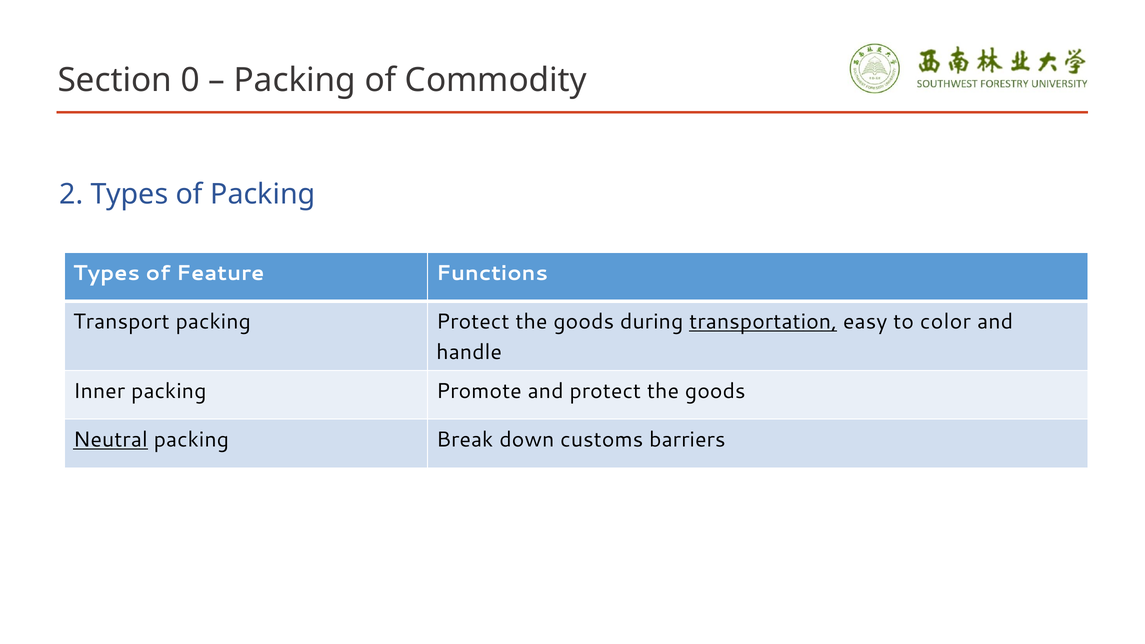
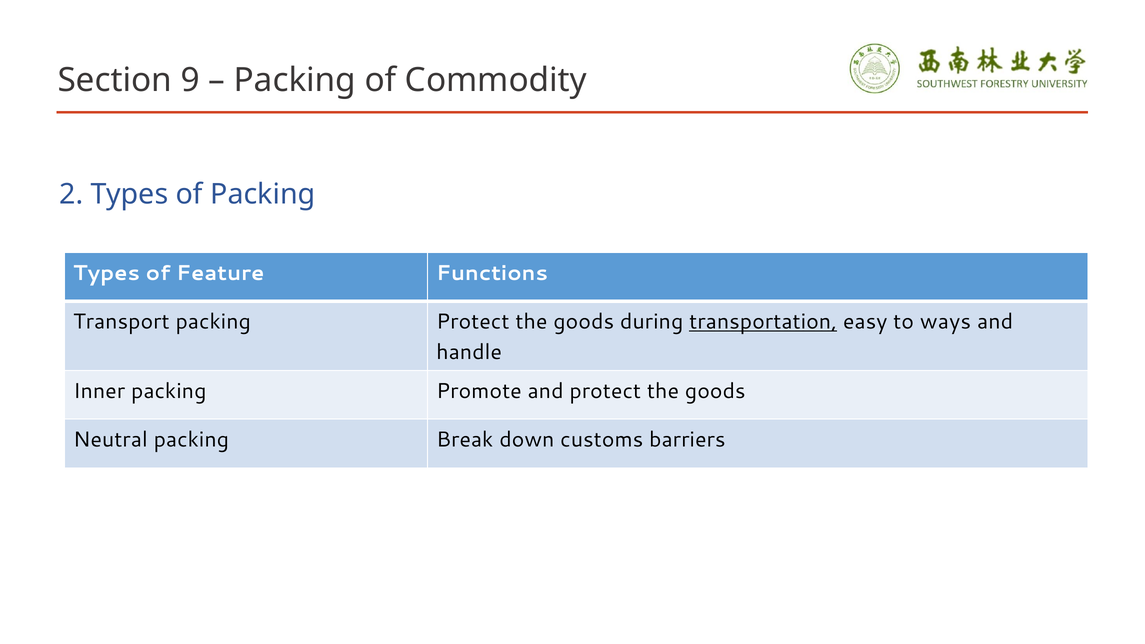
0: 0 -> 9 (190, 80)
color: color -> ways (945, 322)
Neutral underline: present -> none (110, 440)
